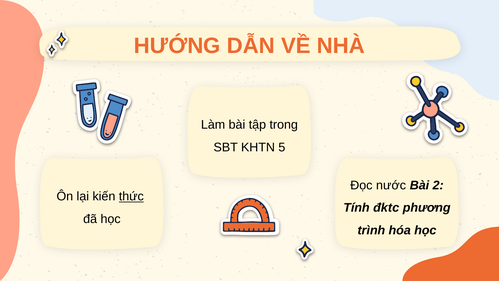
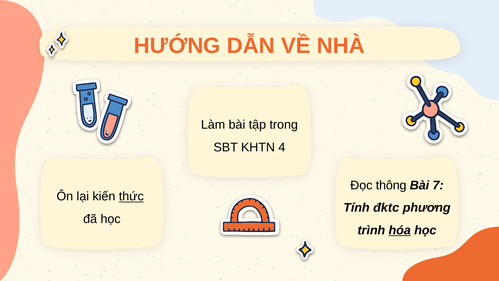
5: 5 -> 4 (282, 147)
nước: nước -> thông (391, 185)
2: 2 -> 7 (438, 185)
hóa underline: none -> present (400, 230)
